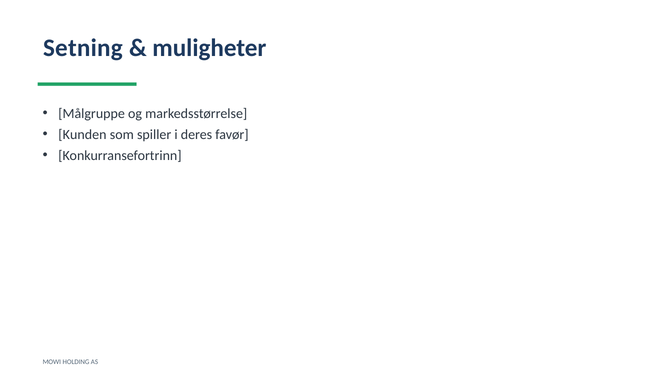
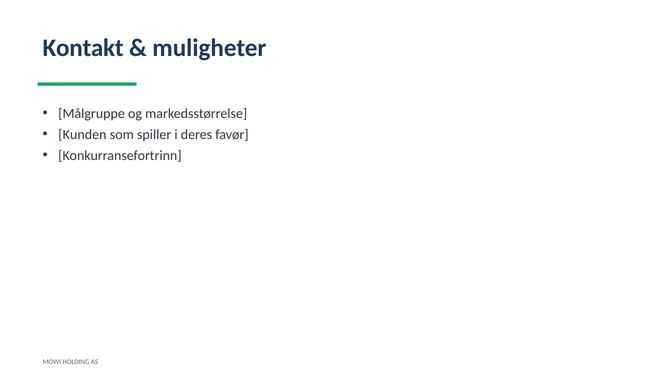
Setning: Setning -> Kontakt (83, 48)
